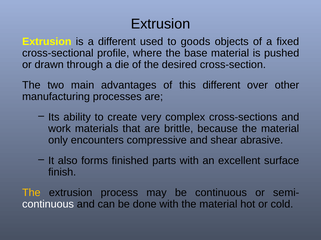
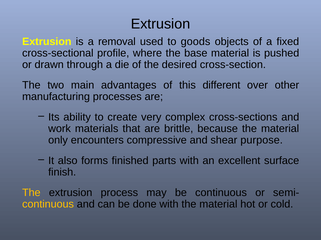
a different: different -> removal (117, 42)
abrasive: abrasive -> purpose (262, 141)
continuous colour: white -> yellow (48, 205)
